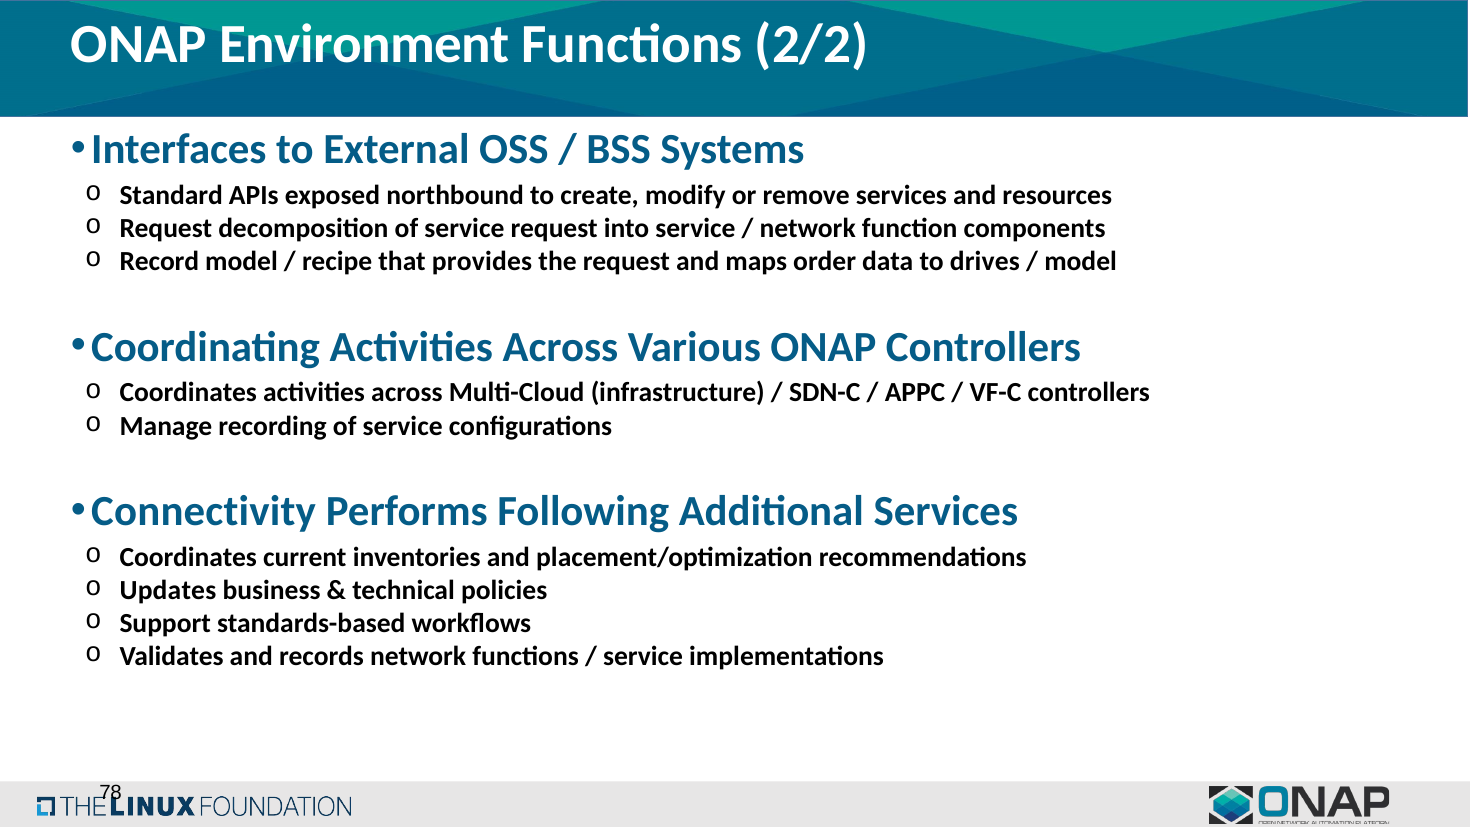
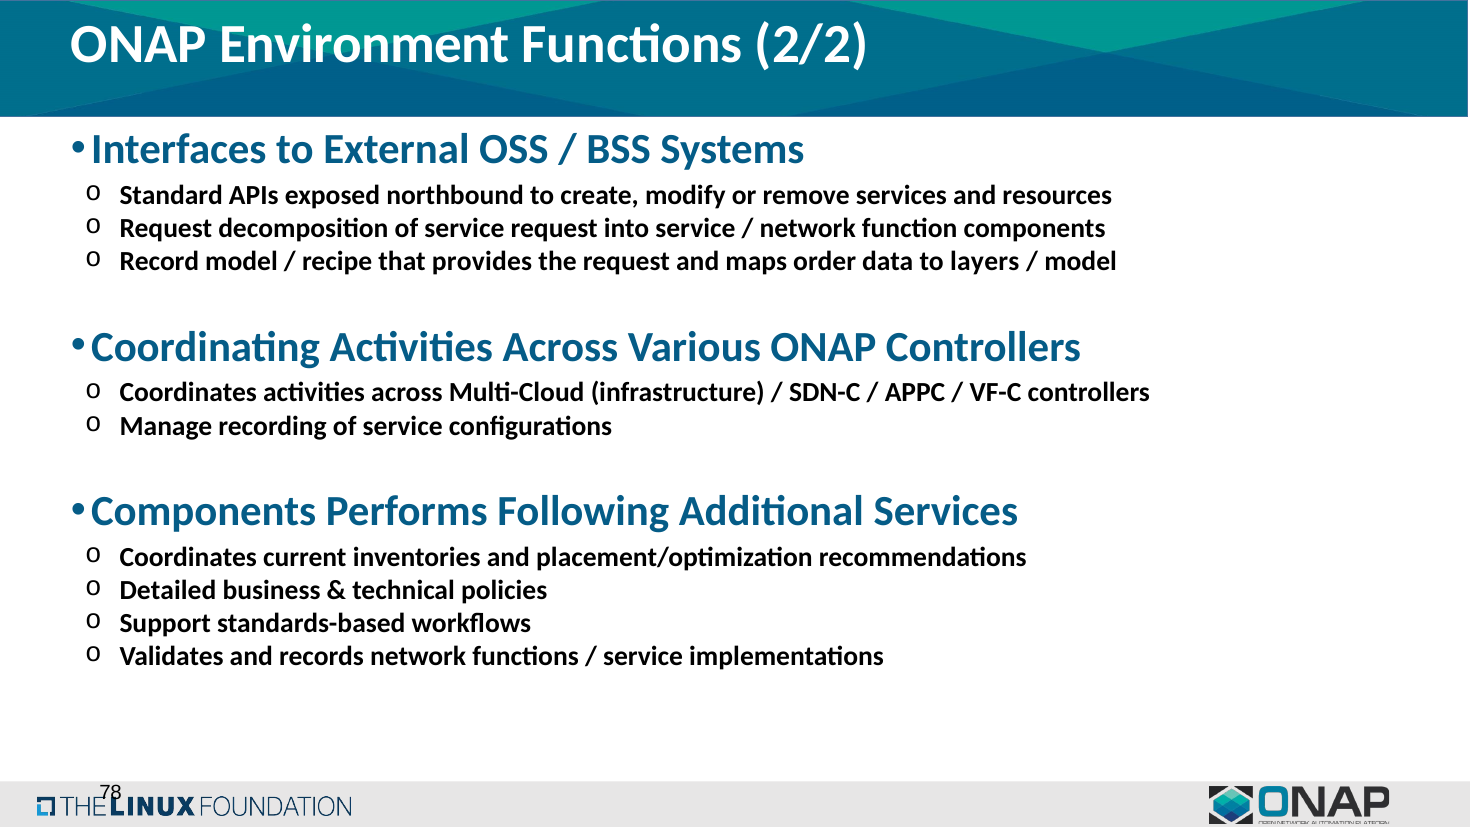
drives: drives -> layers (985, 261)
Connectivity: Connectivity -> Components (204, 511)
Updates: Updates -> Detailed (168, 590)
